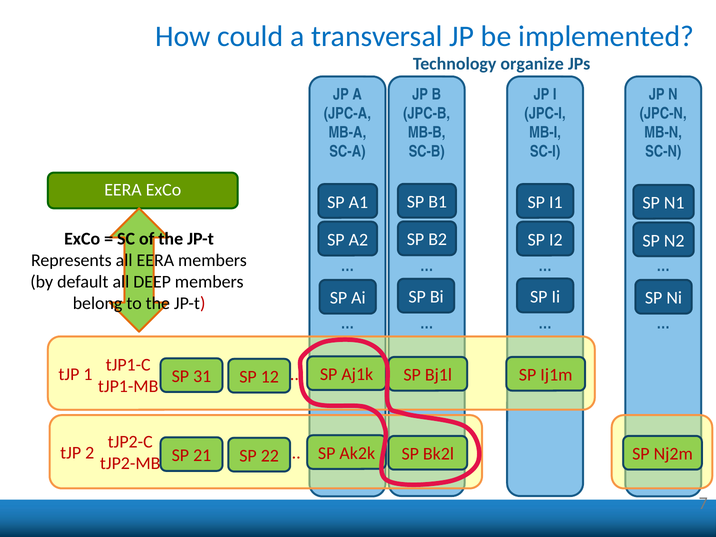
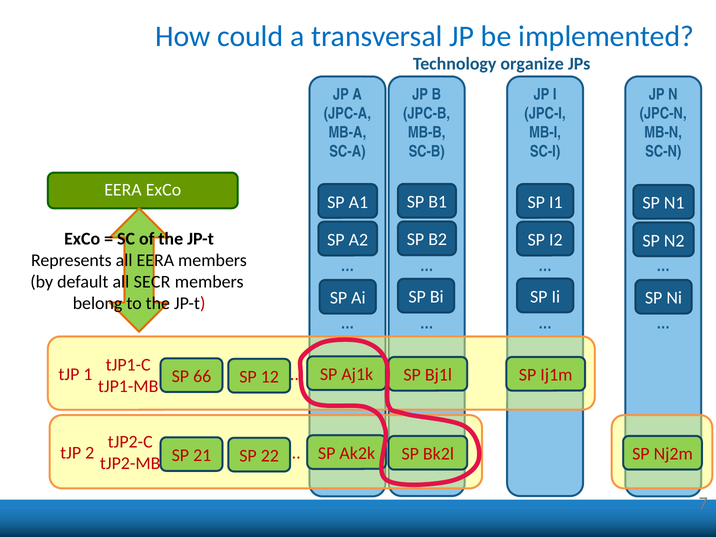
DEEP: DEEP -> SECR (152, 282)
31: 31 -> 66 (202, 376)
